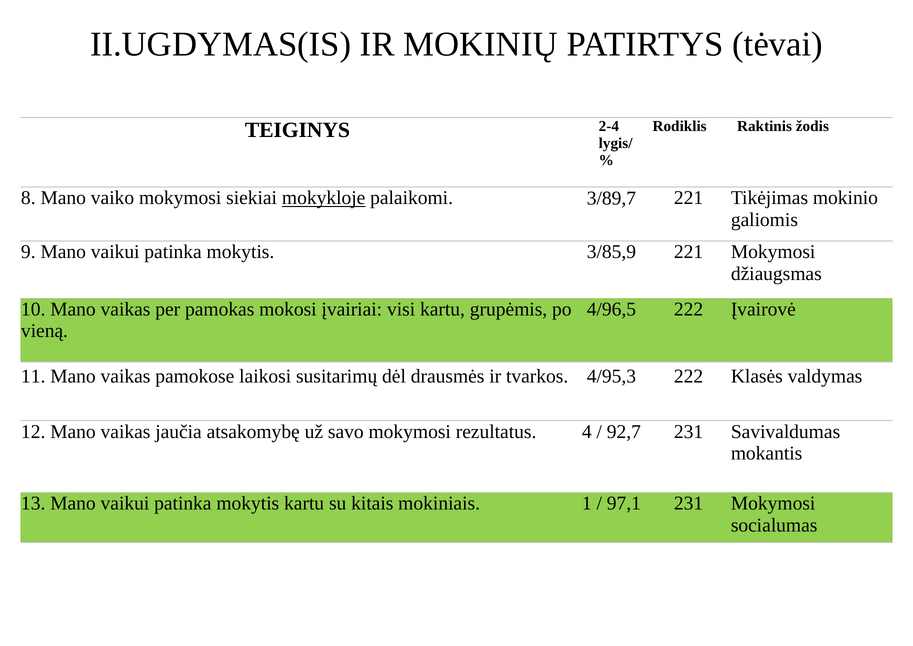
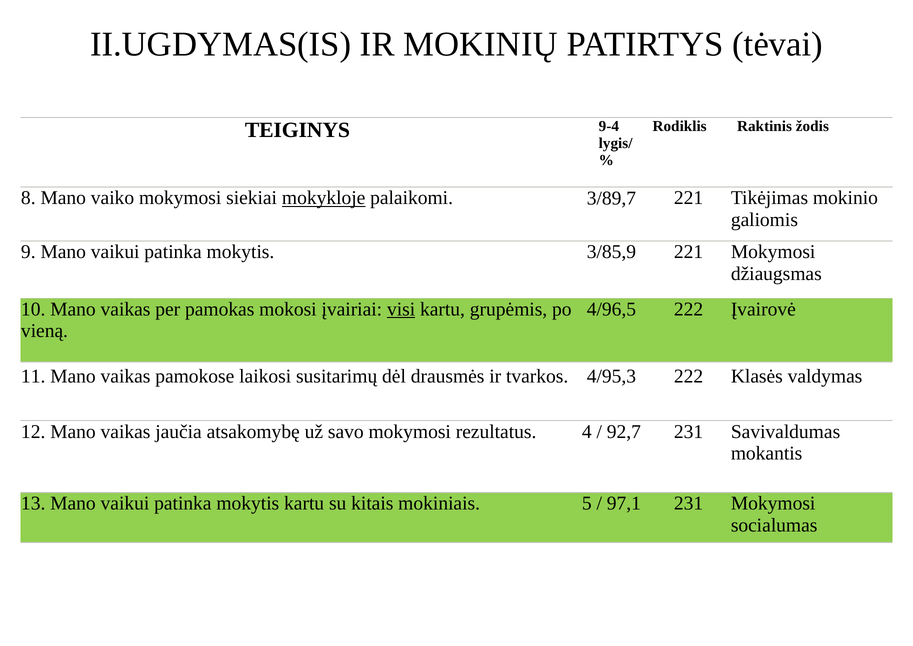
2-4: 2-4 -> 9-4 (609, 126)
visi underline: none -> present (401, 309)
1: 1 -> 5 (587, 503)
